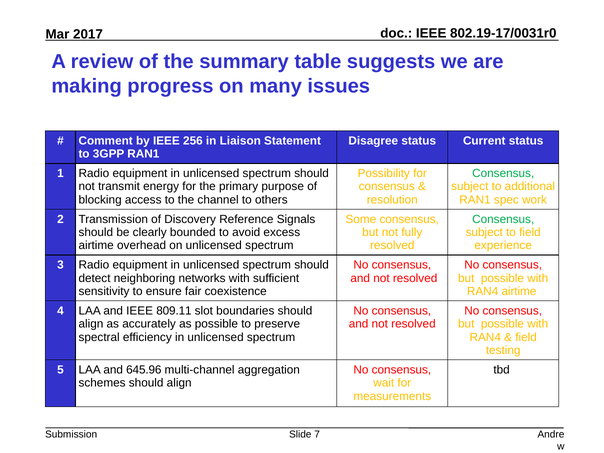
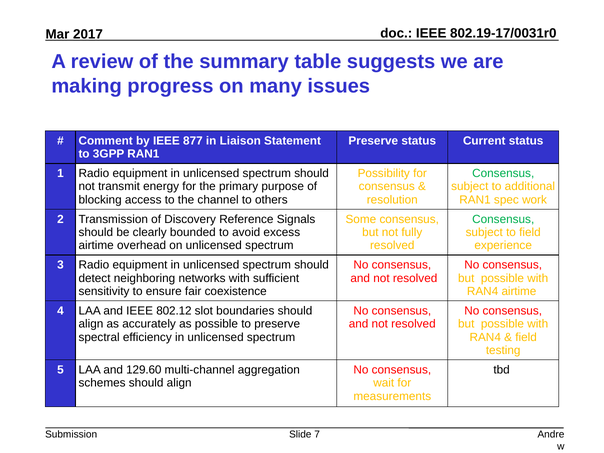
256: 256 -> 877 (193, 141)
Disagree: Disagree -> Preserve (373, 141)
809.11: 809.11 -> 802.12 (174, 311)
645.96: 645.96 -> 129.60 (144, 370)
